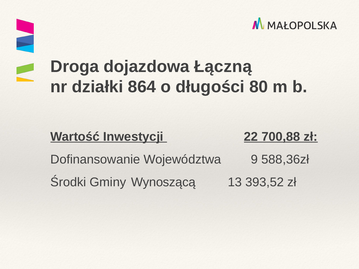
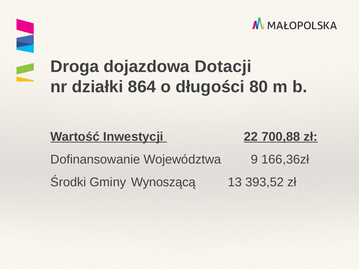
Łączną: Łączną -> Dotacji (223, 67)
588,36zł: 588,36zł -> 166,36zł (285, 160)
